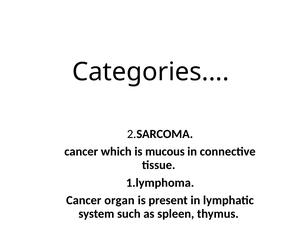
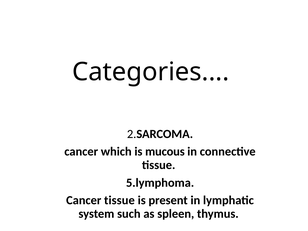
1.lymphoma: 1.lymphoma -> 5.lymphoma (160, 183)
Cancer organ: organ -> tissue (119, 200)
